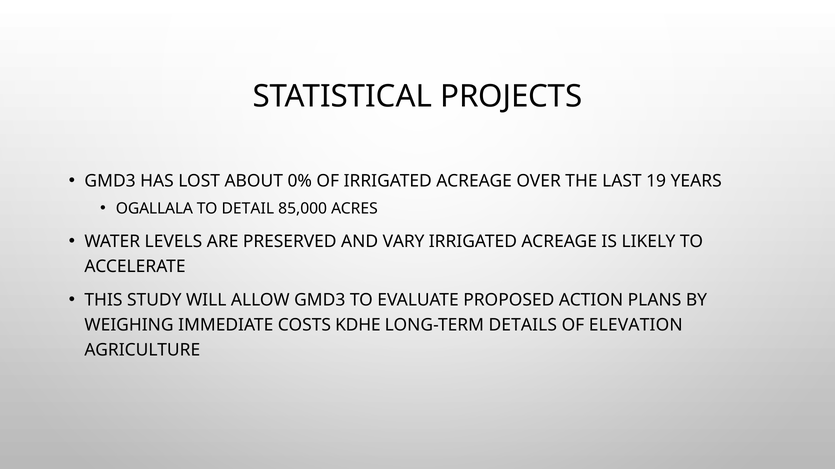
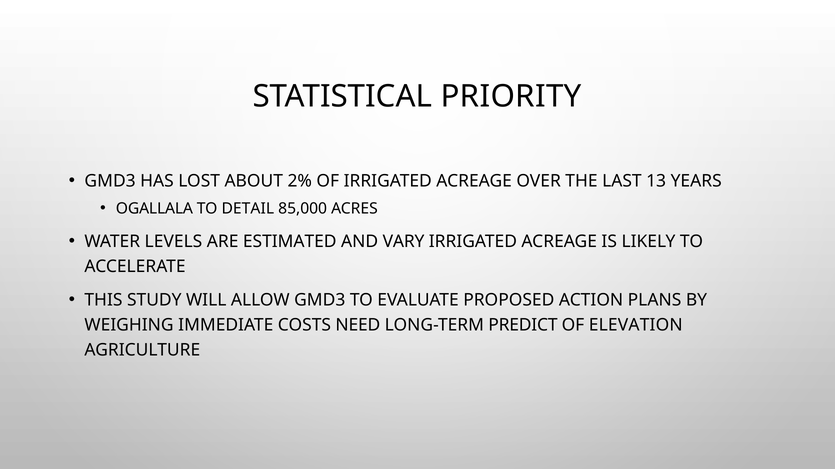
PROJECTS: PROJECTS -> PRIORITY (511, 97)
0%: 0% -> 2% (300, 181)
19: 19 -> 13 (656, 181)
PRESERVED: PRESERVED -> ESTIMATED (290, 242)
KDHE: KDHE -> NEED (358, 326)
DETAILS: DETAILS -> PREDICT (523, 326)
